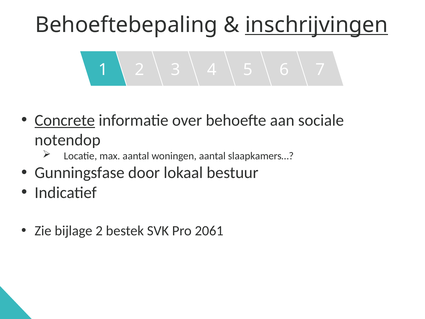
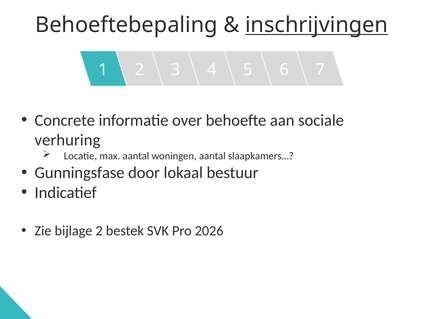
Concrete underline: present -> none (65, 120)
notendop: notendop -> verhuring (67, 140)
2061: 2061 -> 2026 (209, 231)
